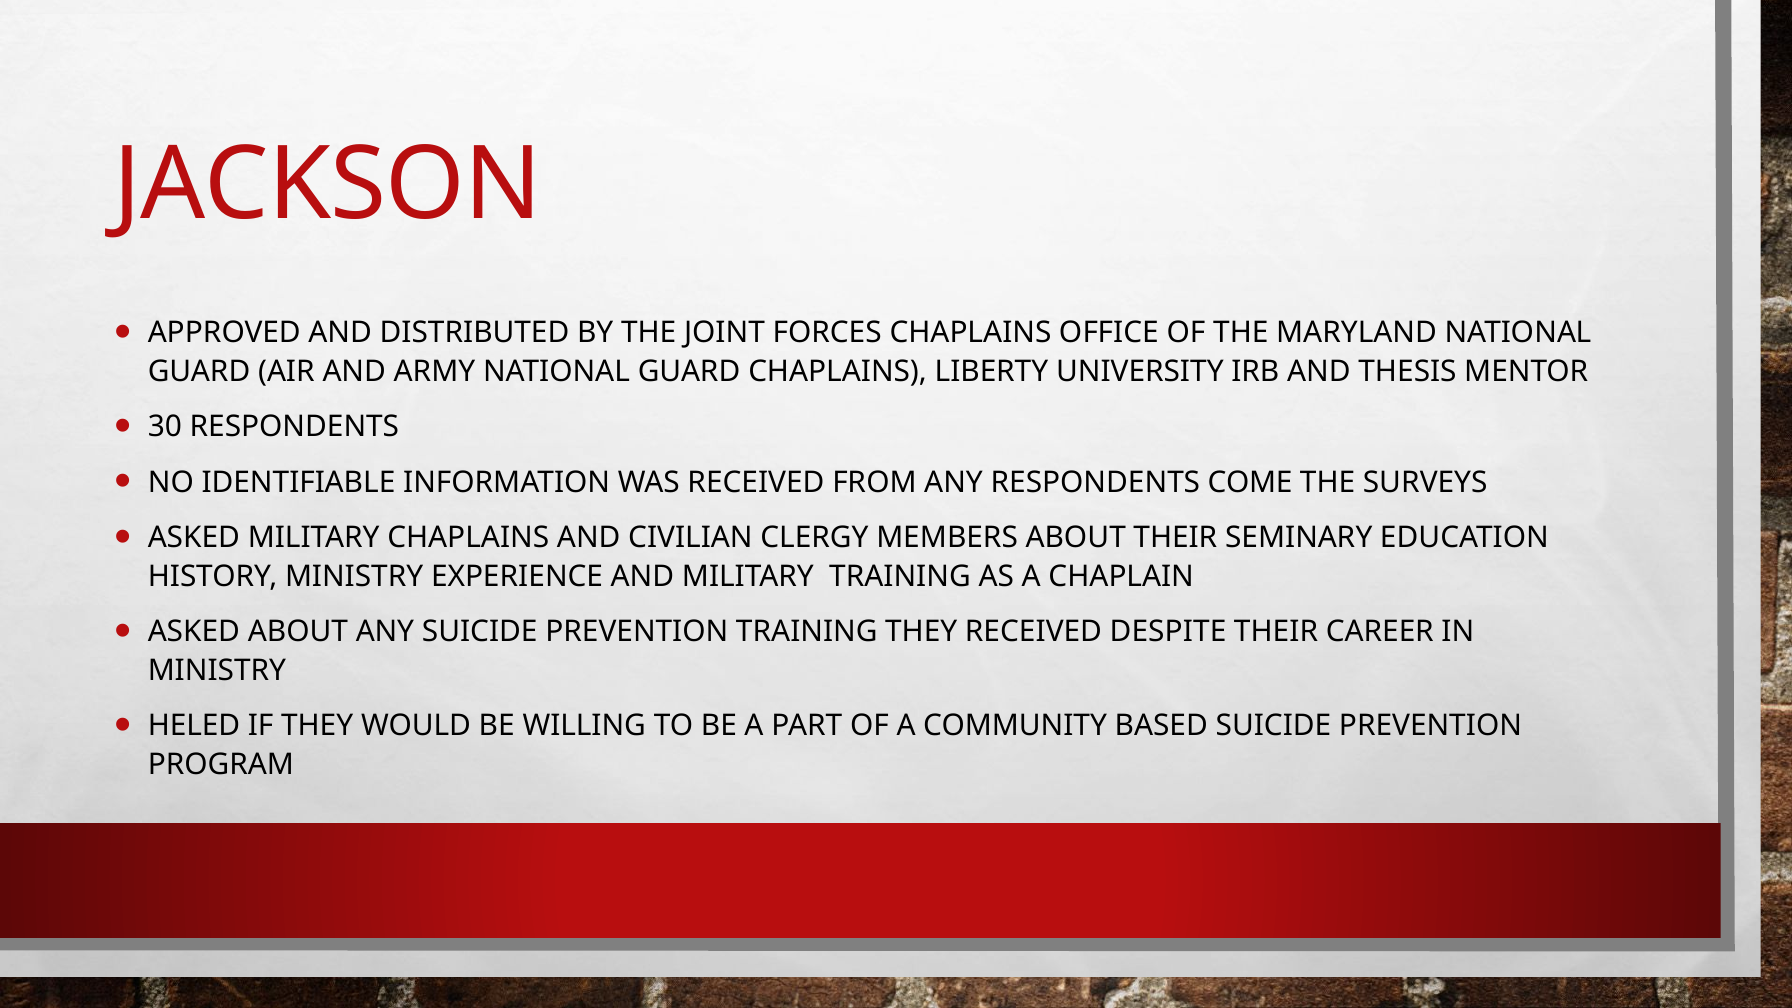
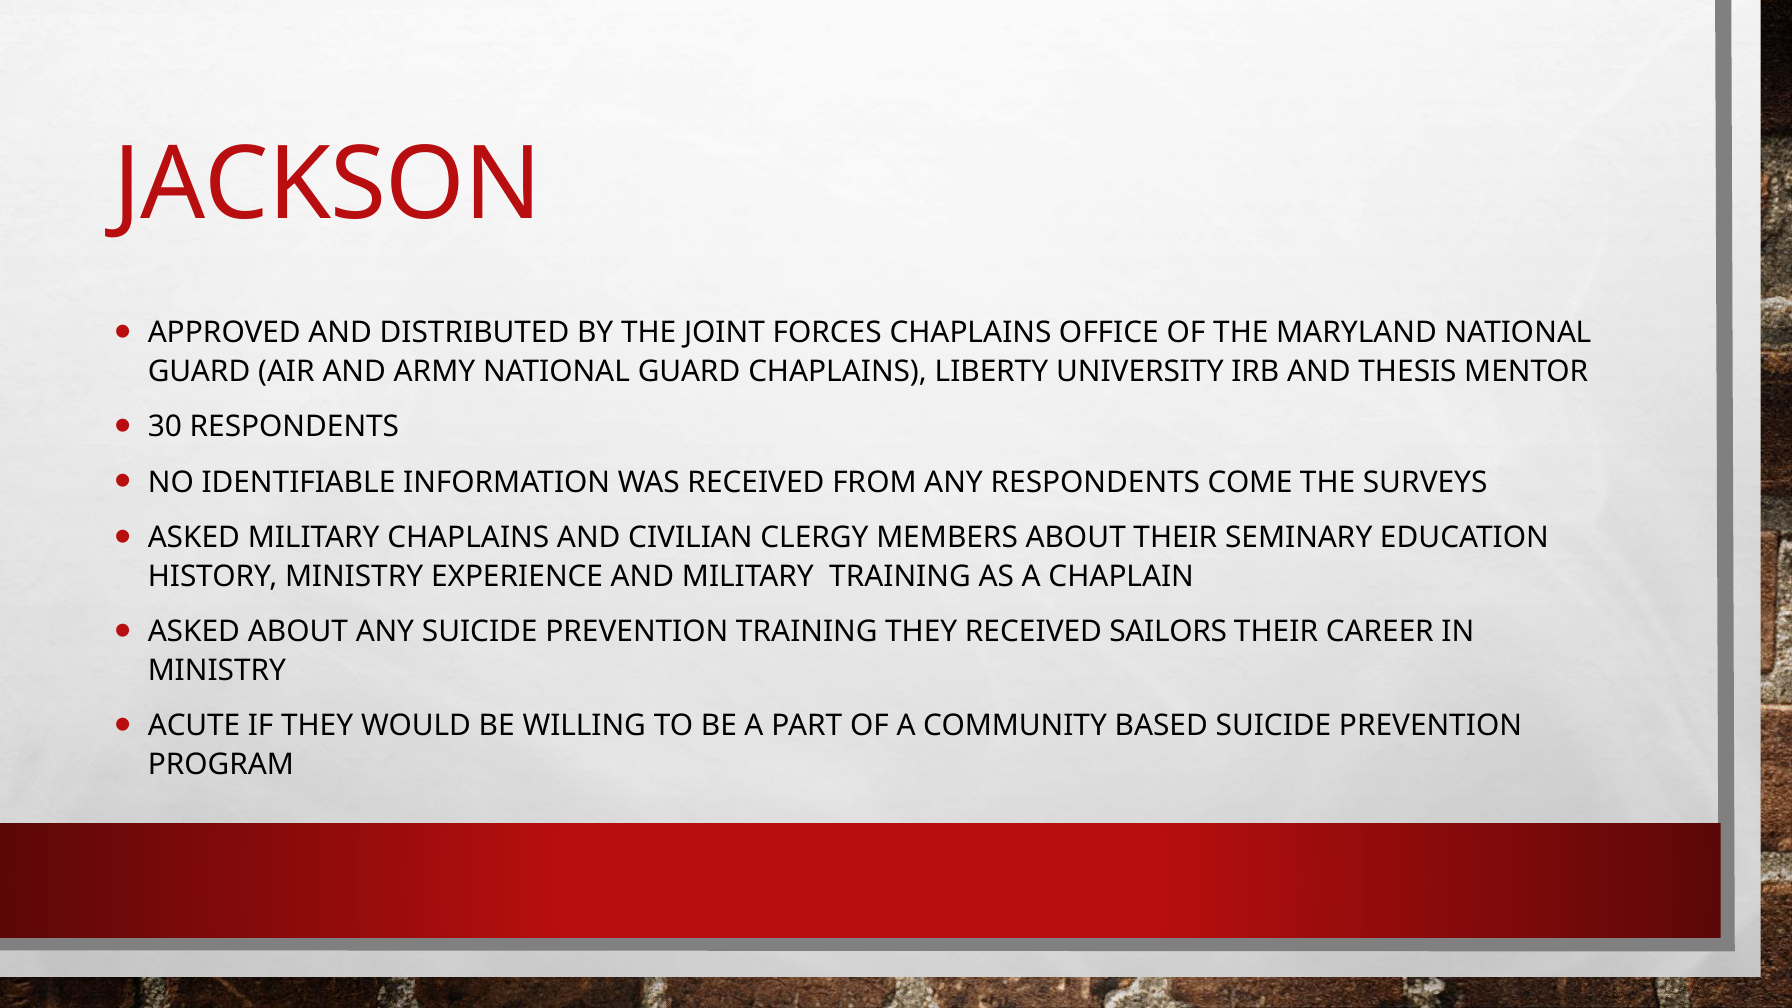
DESPITE: DESPITE -> SAILORS (1168, 632)
HELED: HELED -> ACUTE (194, 726)
